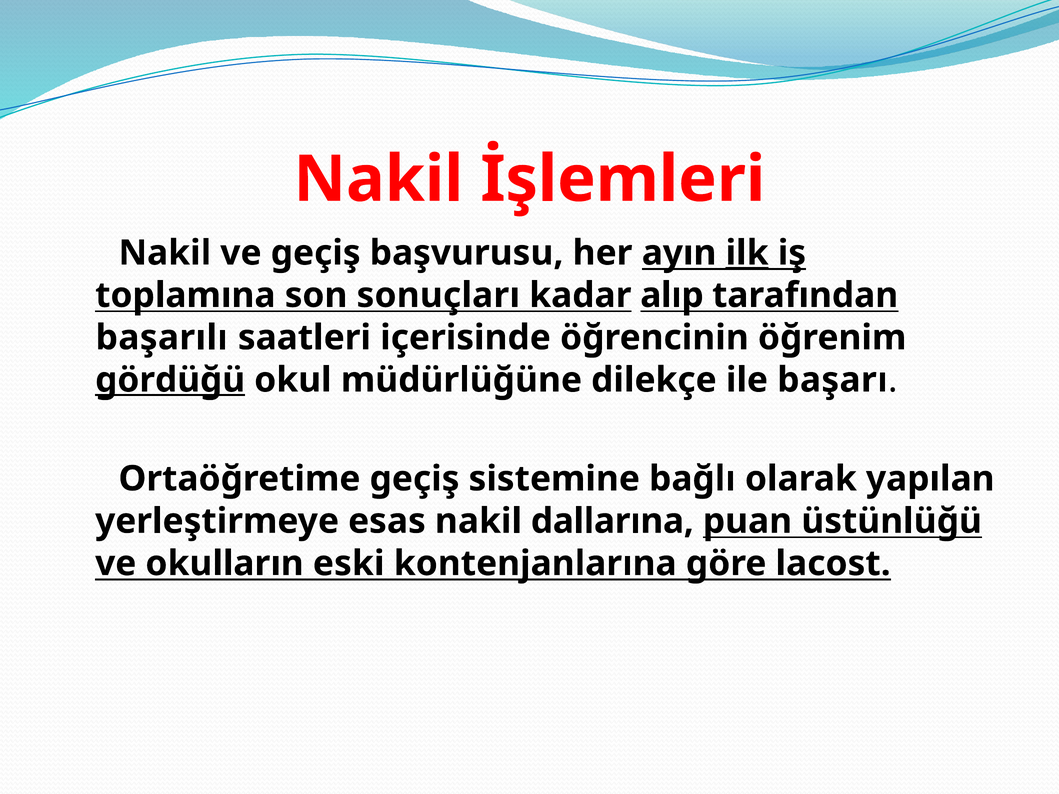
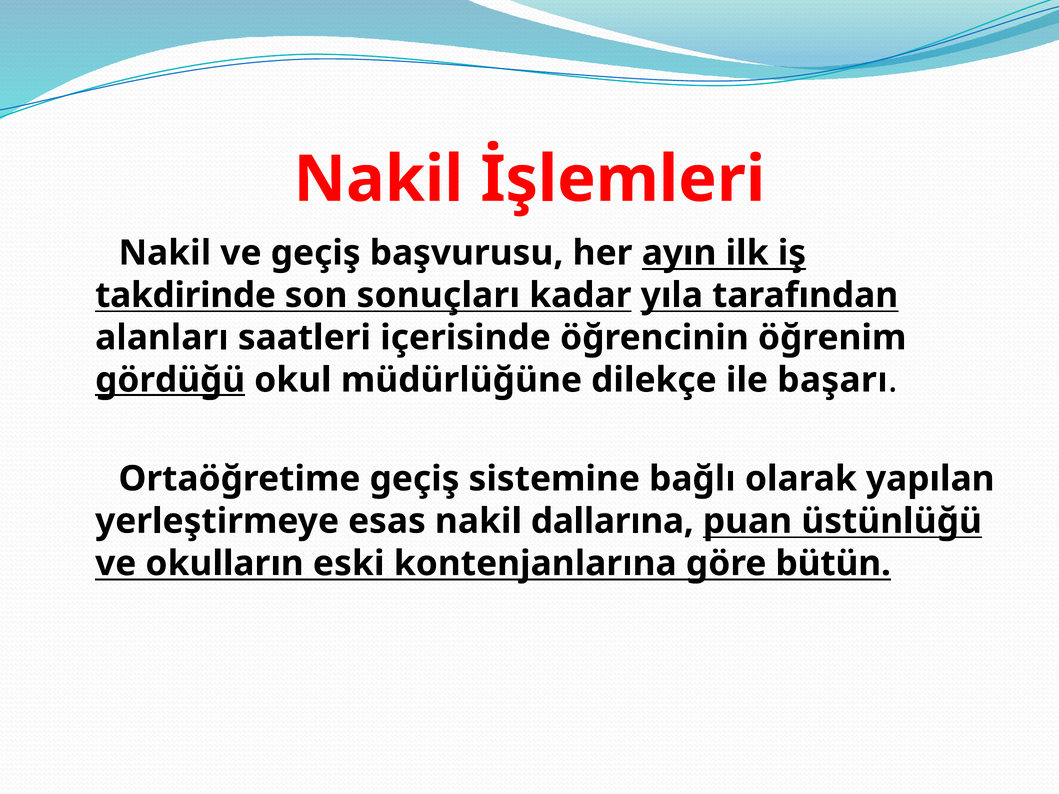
ilk underline: present -> none (747, 253)
toplamına: toplamına -> takdirinde (186, 295)
alıp: alıp -> yıla (672, 295)
başarılı: başarılı -> alanları (162, 338)
lacost: lacost -> bütün (833, 564)
